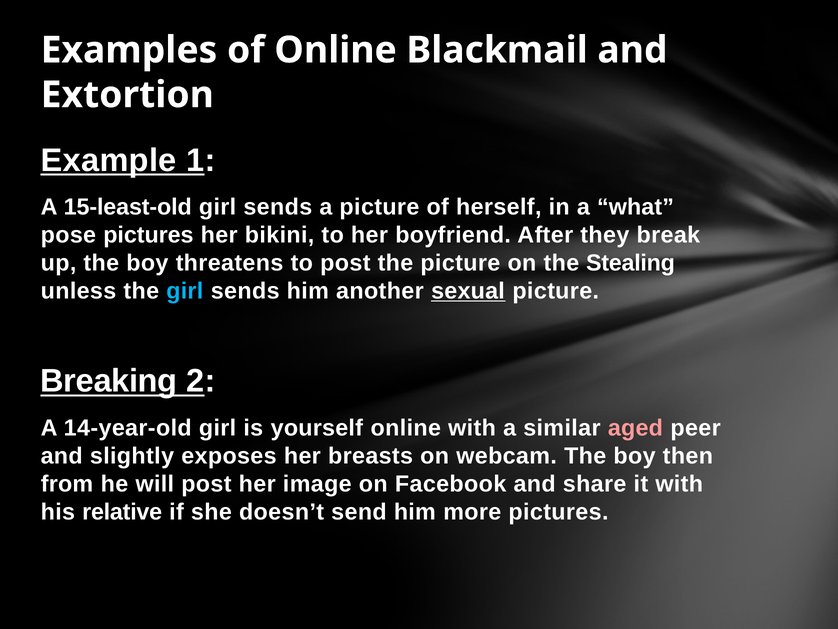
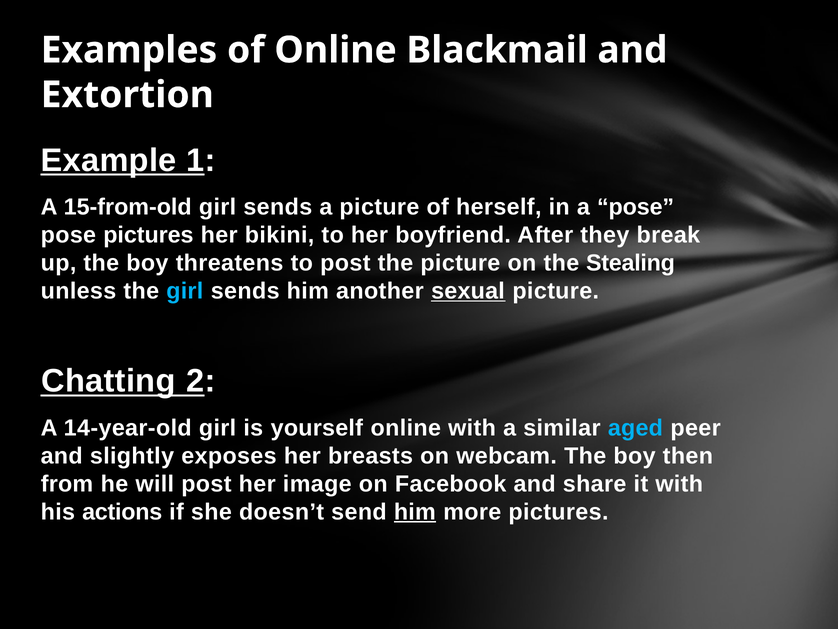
15-least-old: 15-least-old -> 15-from-old (128, 207)
a what: what -> pose (636, 207)
Breaking: Breaking -> Chatting (108, 381)
aged colour: pink -> light blue (635, 428)
relative: relative -> actions (122, 512)
him underline: none -> present (415, 512)
